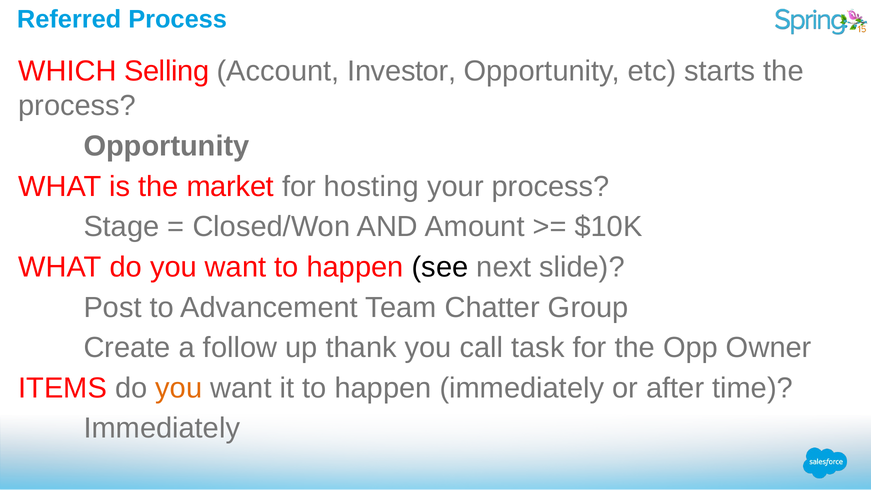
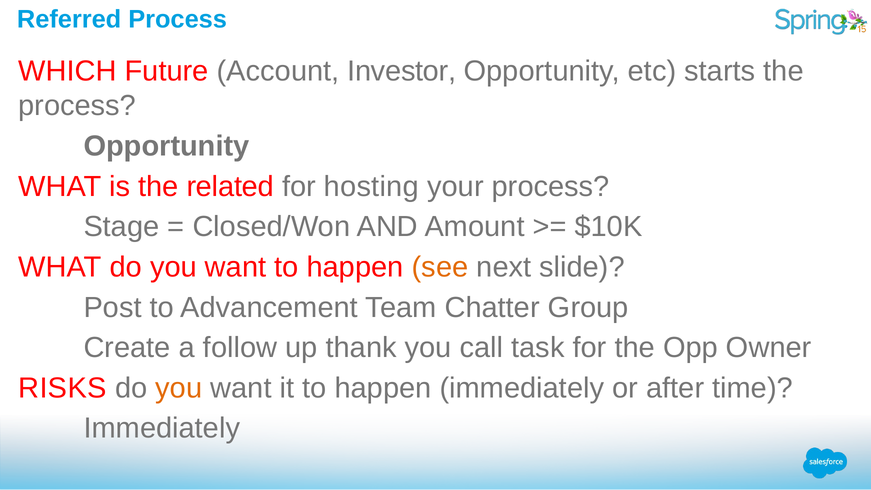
Selling: Selling -> Future (167, 71)
market: market -> related (230, 186)
see colour: black -> orange (440, 267)
ITEMS: ITEMS -> RISKS (62, 388)
